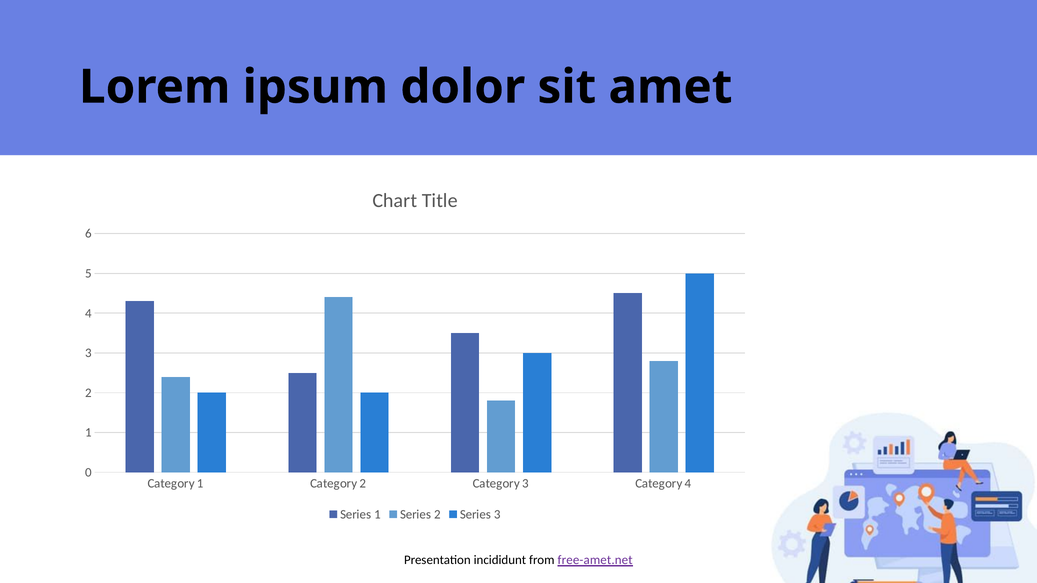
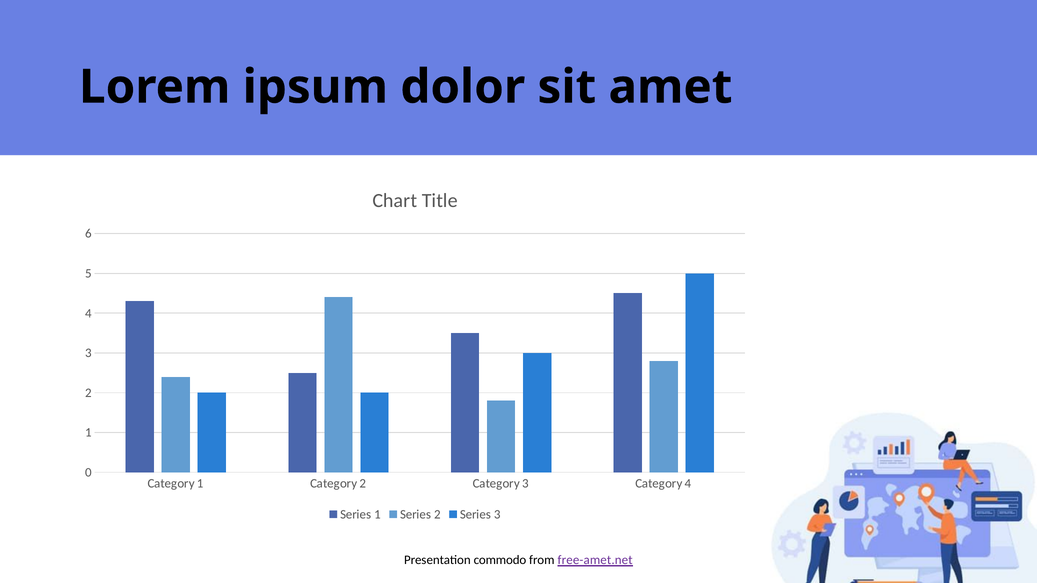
incididunt: incididunt -> commodo (500, 560)
